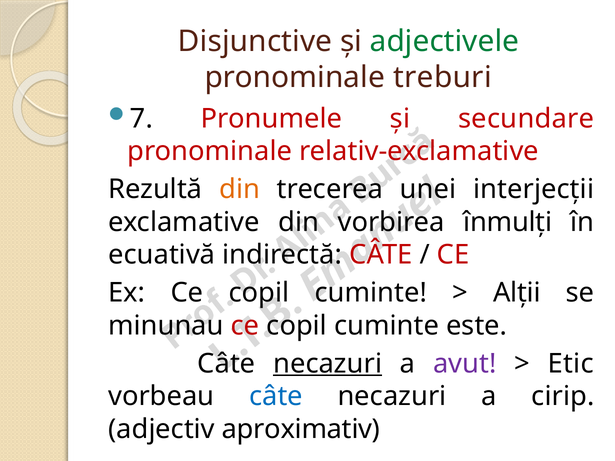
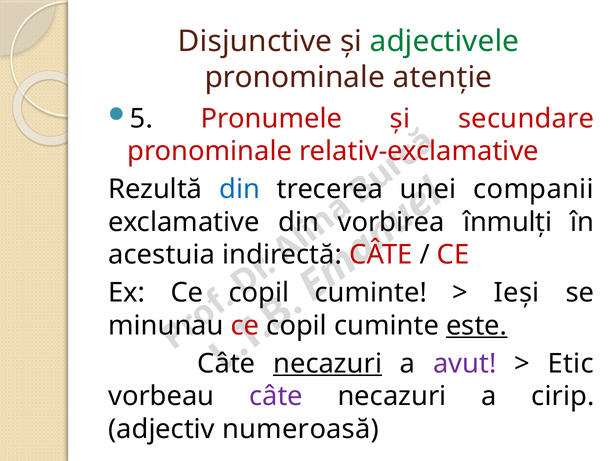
treburi: treburi -> atenție (443, 77)
7: 7 -> 5 (141, 119)
din colour: orange -> blue (240, 189)
interjecții: interjecții -> companii (534, 189)
ecuativă: ecuativă -> acestuia (162, 255)
Alții: Alții -> Ieși (517, 293)
este underline: none -> present (477, 326)
câte colour: blue -> purple (276, 397)
aproximativ: aproximativ -> numeroasă (301, 429)
